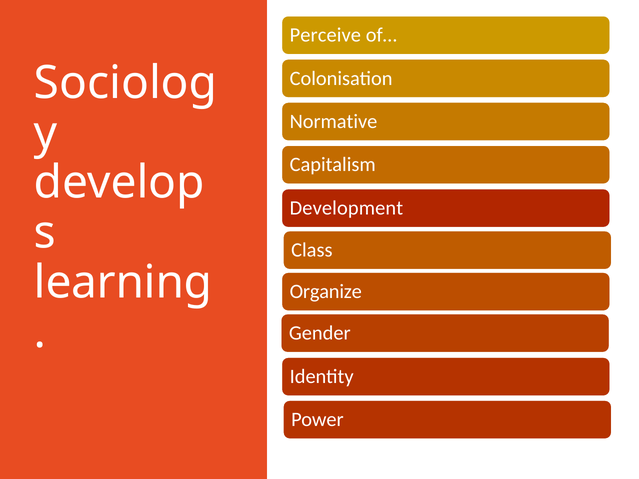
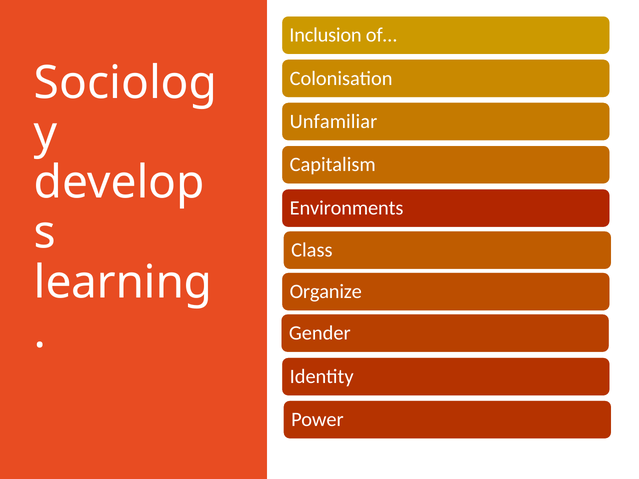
Perceive: Perceive -> Inclusion (326, 35)
Normative: Normative -> Unfamiliar (333, 121)
Development: Development -> Environments (347, 208)
